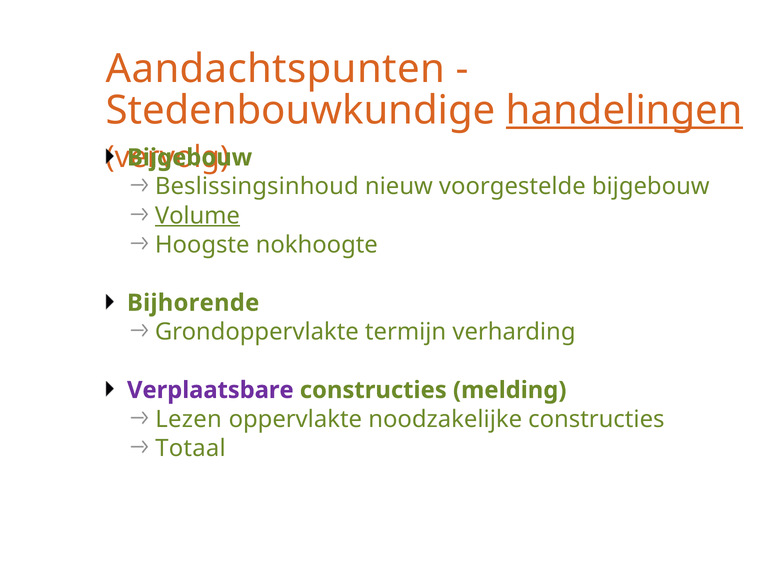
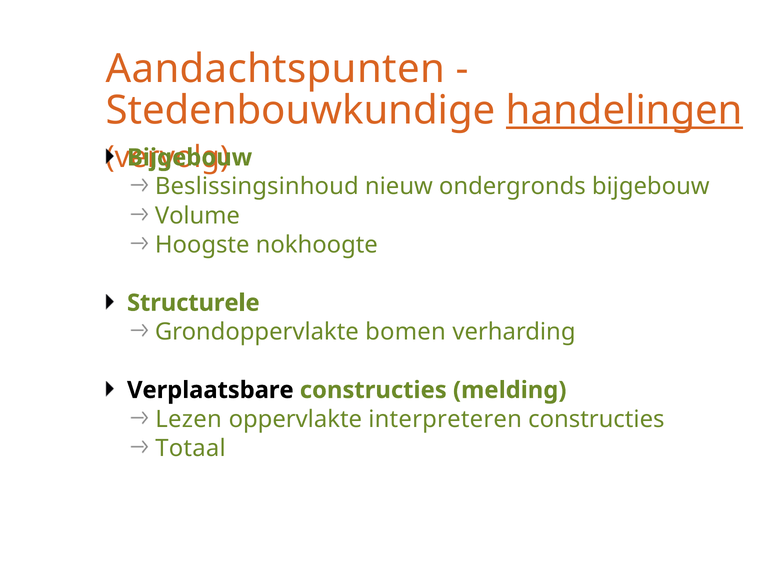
voorgestelde: voorgestelde -> ondergronds (512, 186)
Volume underline: present -> none (197, 215)
Bijhorende: Bijhorende -> Structurele (193, 303)
termijn: termijn -> bomen (405, 332)
Verplaatsbare colour: purple -> black (210, 390)
noodzakelijke: noodzakelijke -> interpreteren (445, 419)
